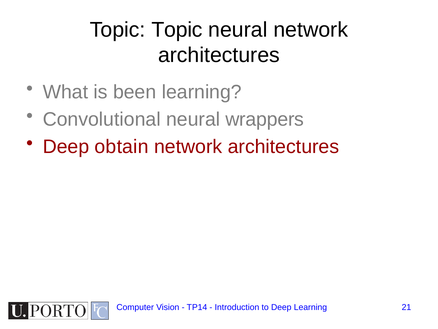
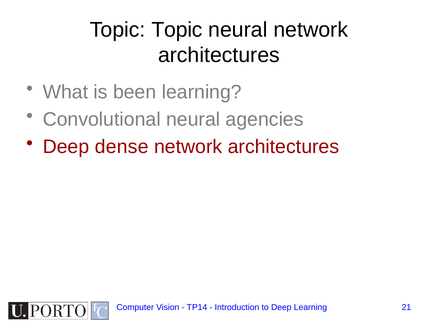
wrappers: wrappers -> agencies (265, 119)
obtain: obtain -> dense (122, 146)
